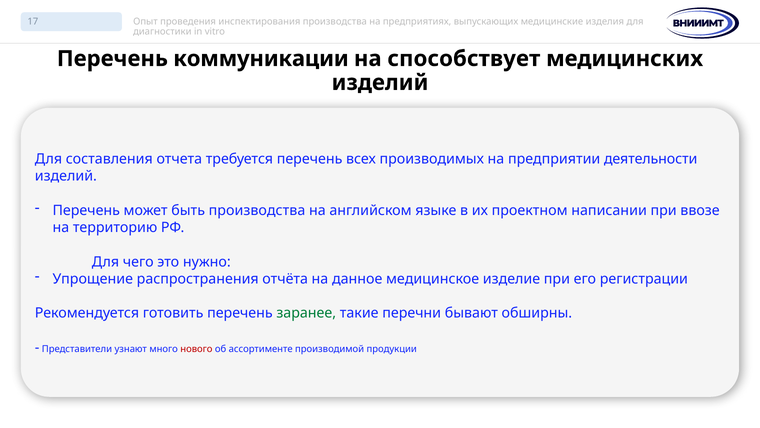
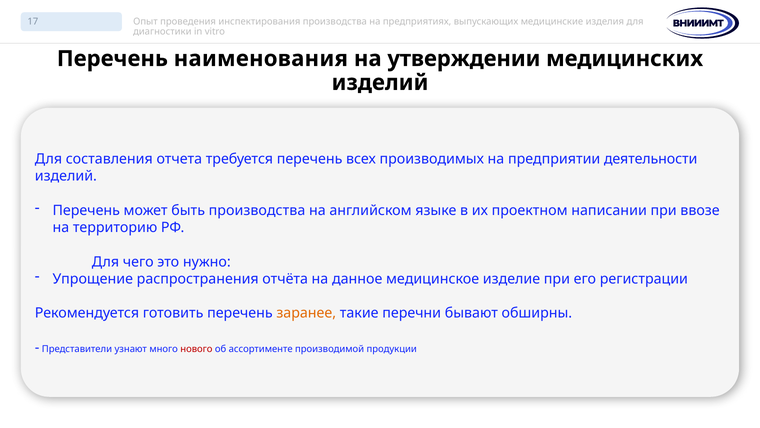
коммуникации: коммуникации -> наименования (261, 59)
способствует: способствует -> утверждении (464, 59)
заранее colour: green -> orange (306, 313)
